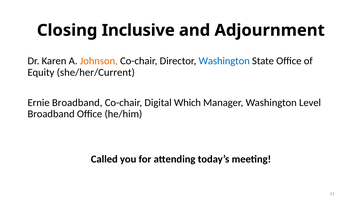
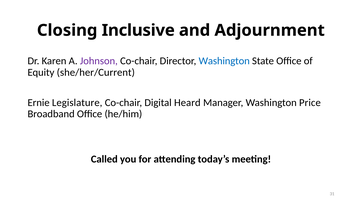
Johnson colour: orange -> purple (99, 61)
Ernie Broadband: Broadband -> Legislature (77, 103)
Which: Which -> Heard (187, 103)
Level: Level -> Price (310, 103)
